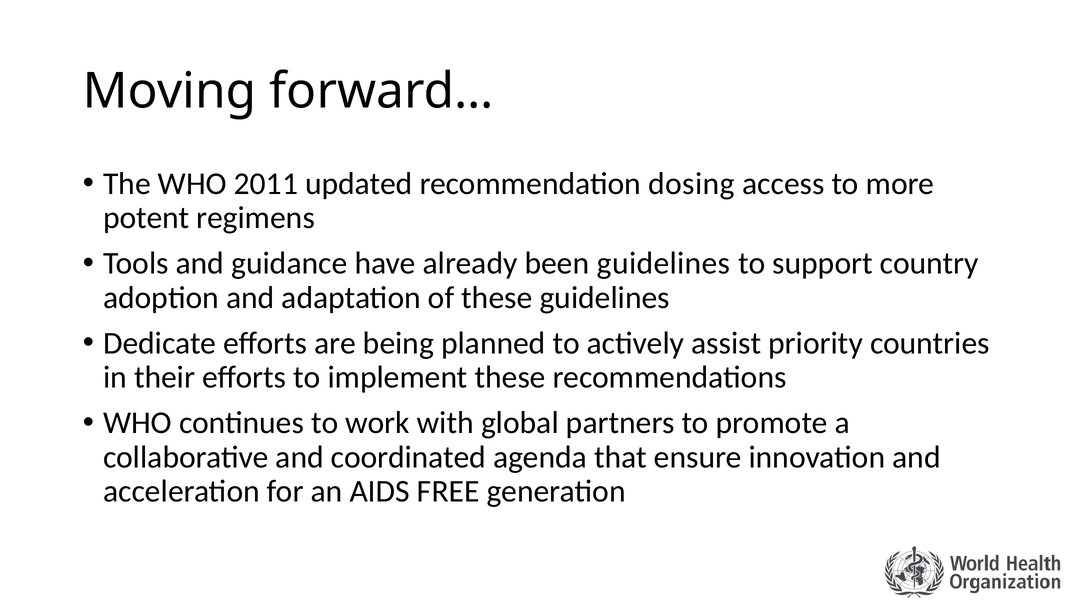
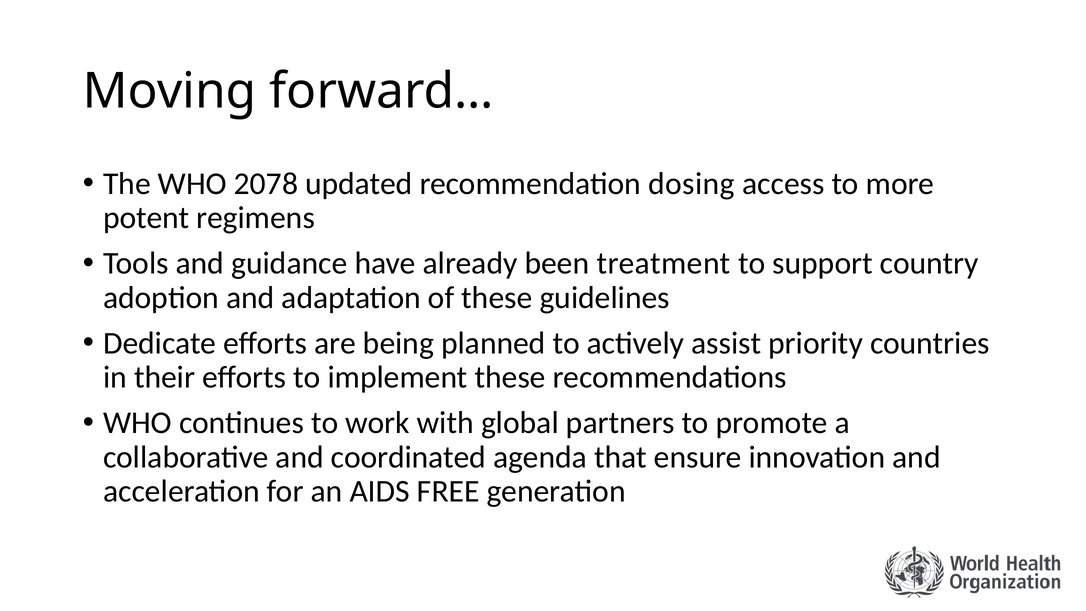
2011: 2011 -> 2078 (266, 184)
been guidelines: guidelines -> treatment (664, 263)
